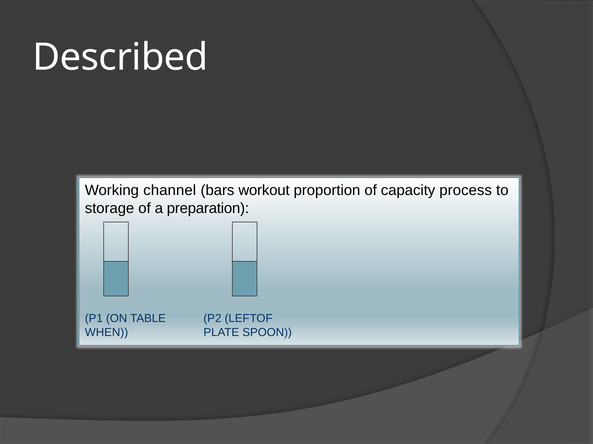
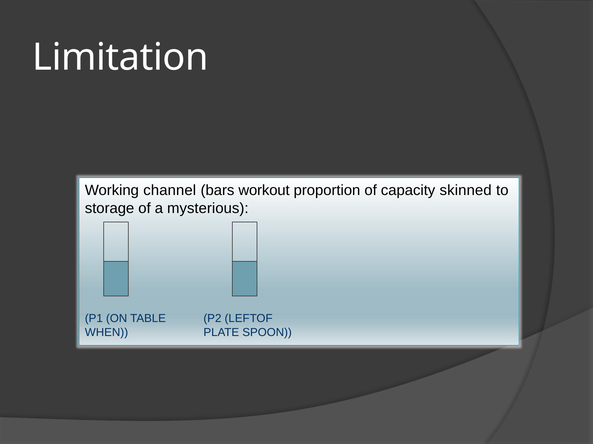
Described: Described -> Limitation (120, 58)
process: process -> skinned (466, 191)
preparation: preparation -> mysterious (208, 209)
